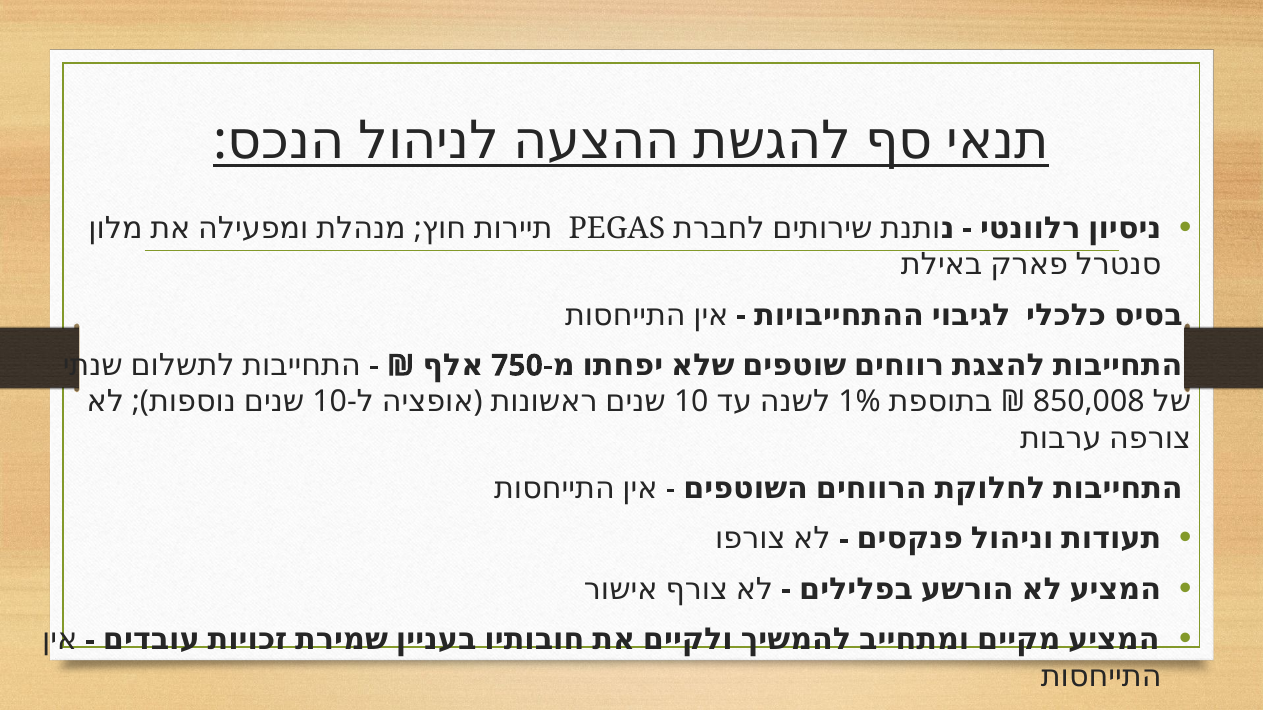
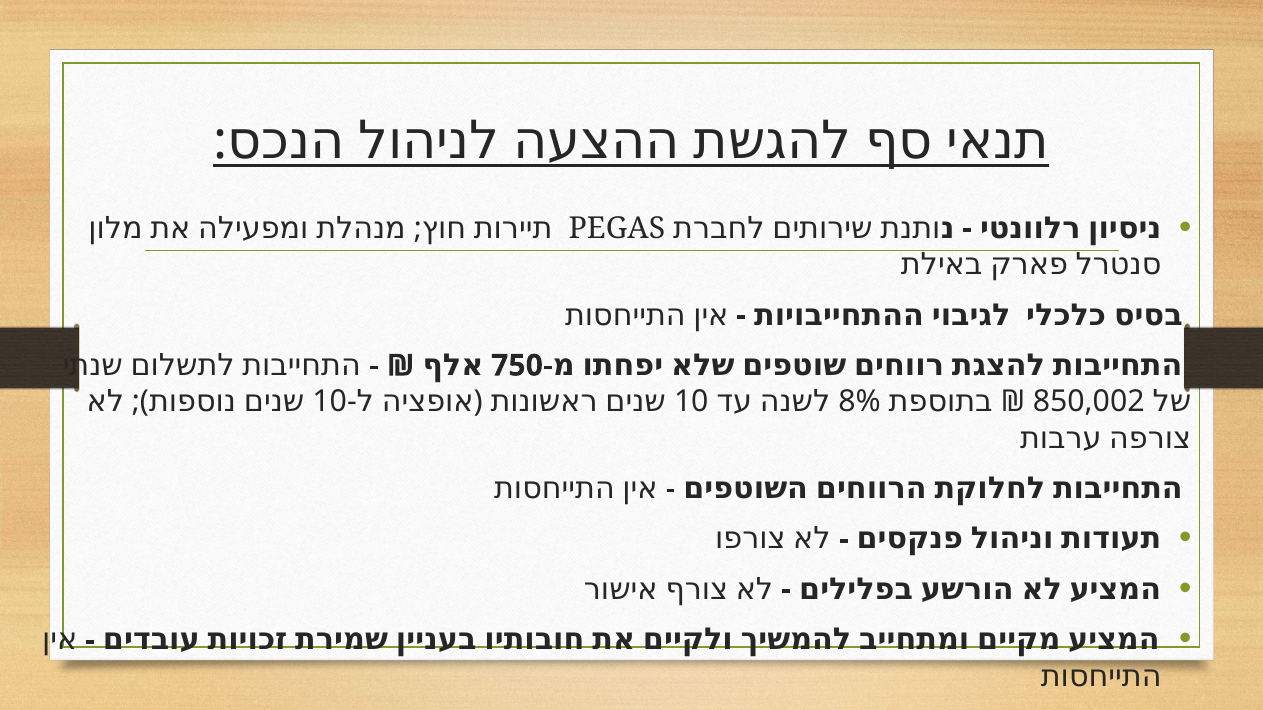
1%: 1% -> 8% (859, 402)
850,008: 850,008 -> 850,002 (1089, 402)
